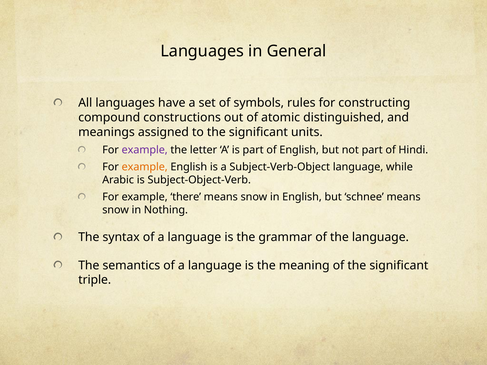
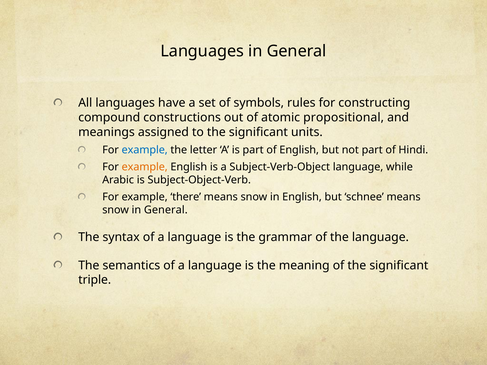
distinguished: distinguished -> propositional (344, 118)
example colour: purple -> blue (145, 150)
snow in Nothing: Nothing -> General (166, 210)
